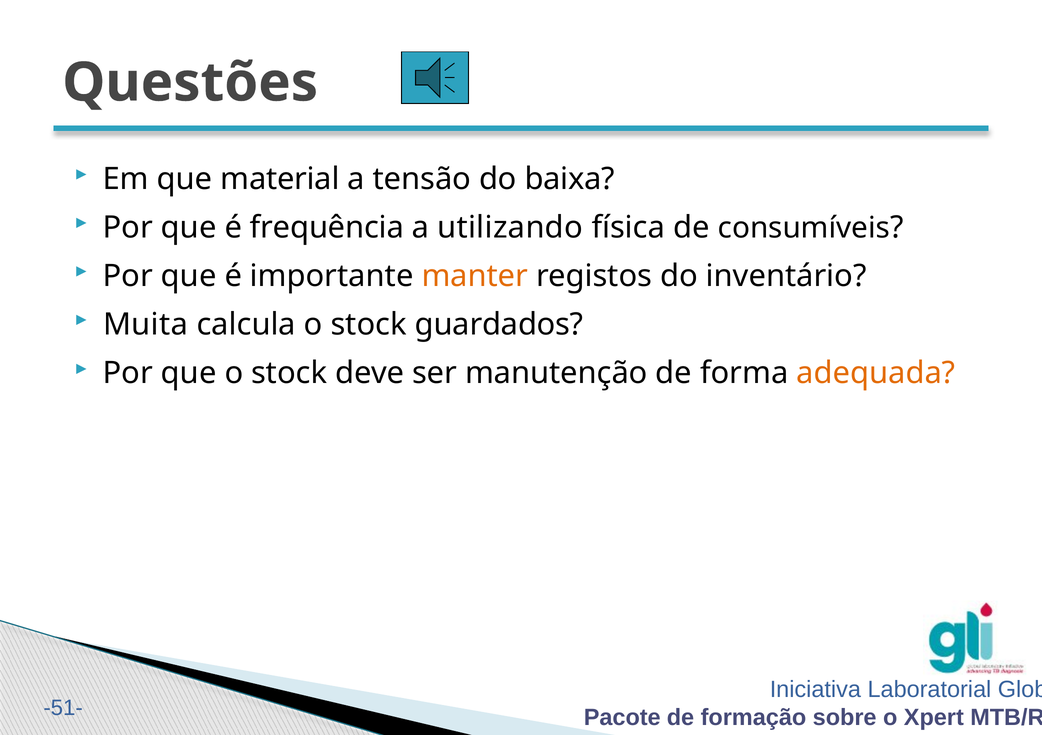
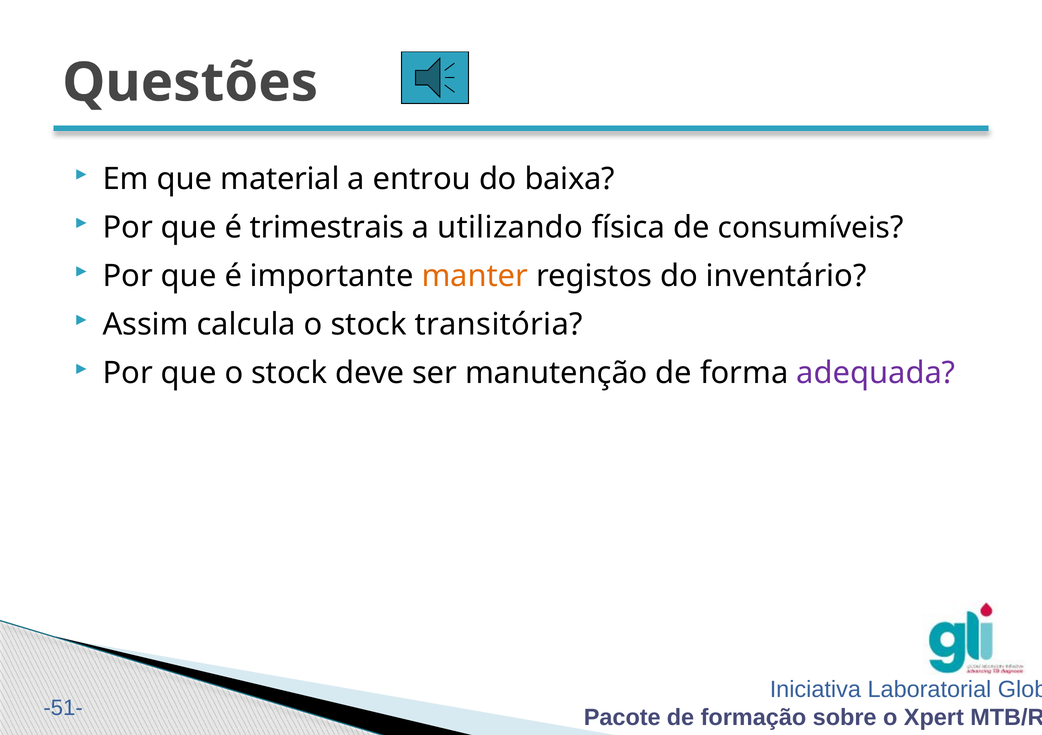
tensão: tensão -> entrou (422, 179)
frequência: frequência -> trimestrais (327, 228)
Muita: Muita -> Assim (146, 325)
guardados: guardados -> transitória (499, 325)
adequada colour: orange -> purple (876, 373)
